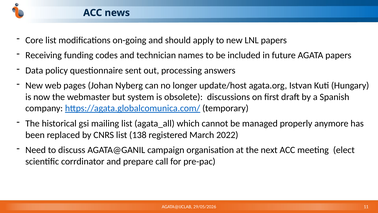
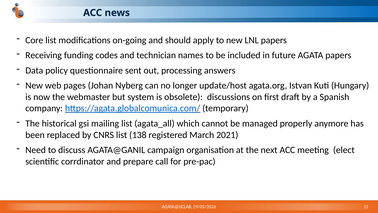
2022: 2022 -> 2021 (227, 135)
